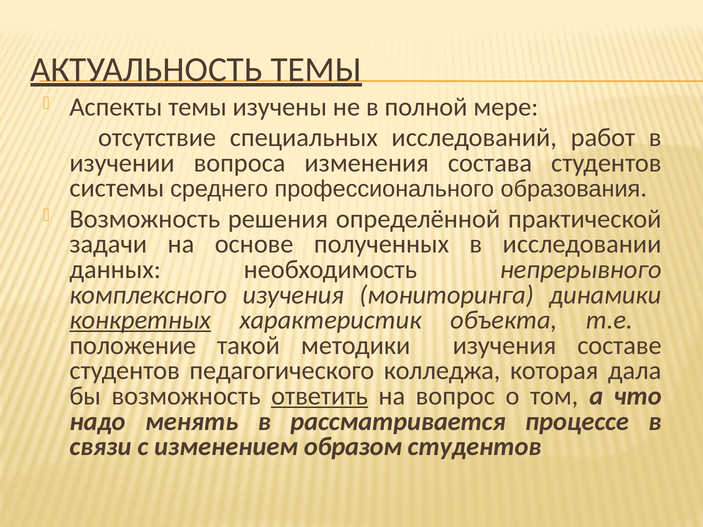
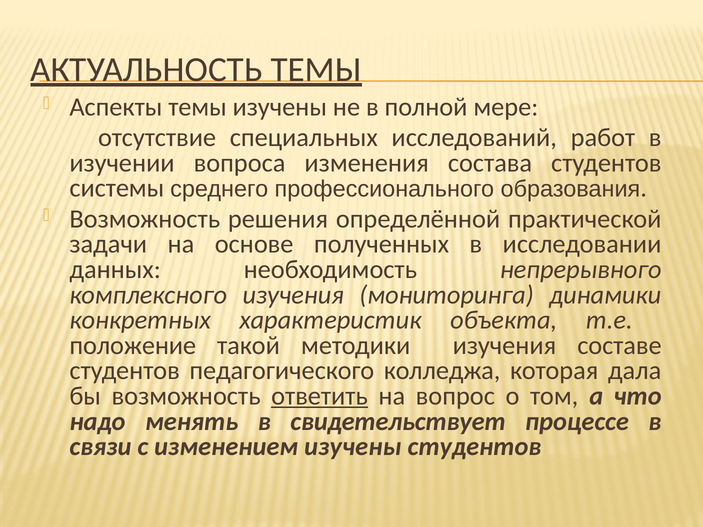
конкретных underline: present -> none (140, 320)
рассматривается: рассматривается -> свидетельствует (398, 422)
изменением образом: образом -> изучены (353, 447)
